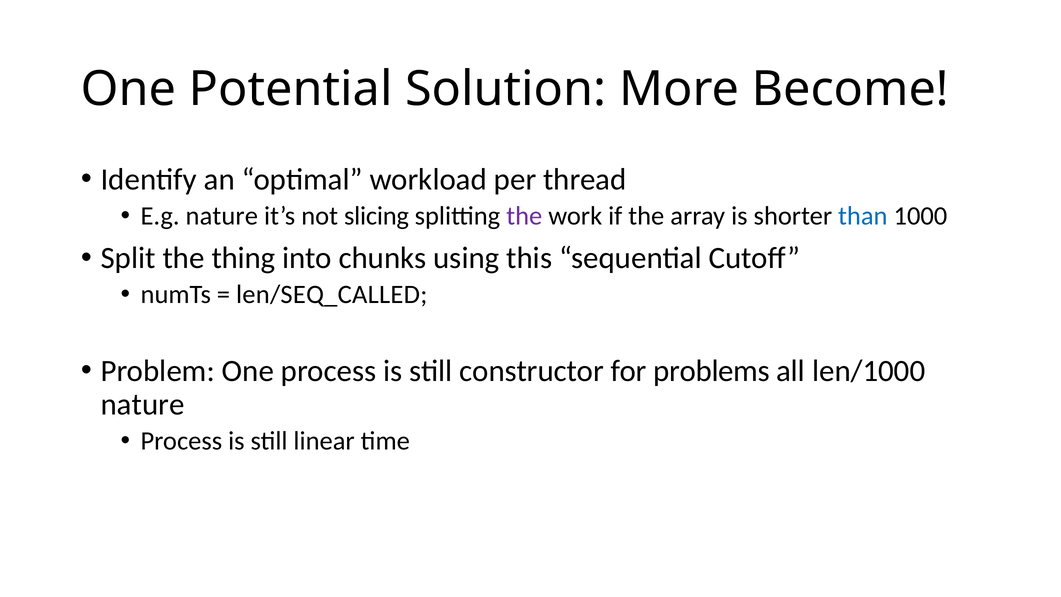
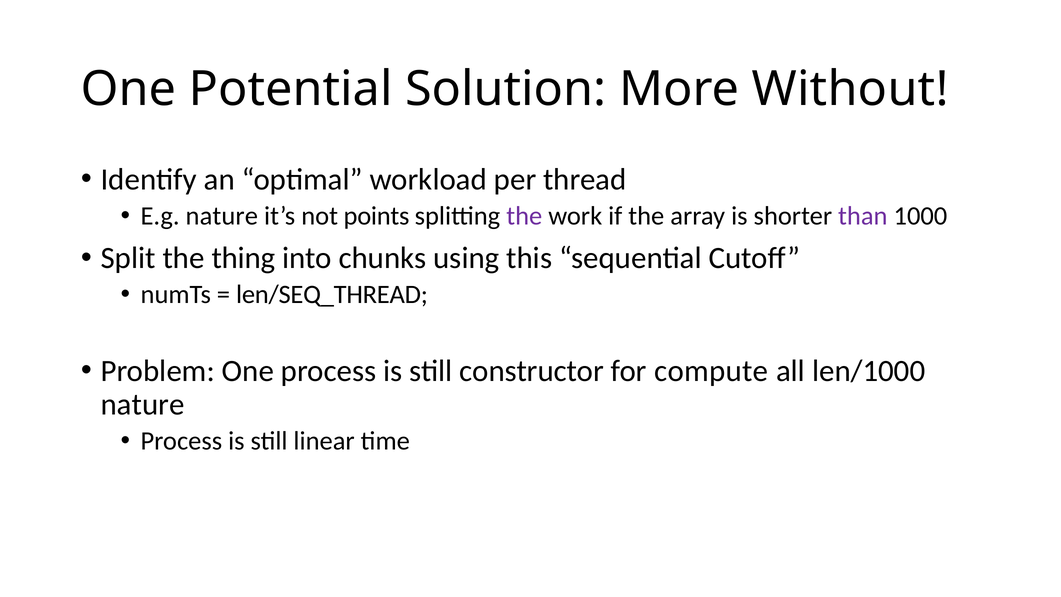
Become: Become -> Without (850, 89)
slicing: slicing -> points (377, 216)
than colour: blue -> purple (863, 216)
len/SEQ_CALLED: len/SEQ_CALLED -> len/SEQ_THREAD (332, 295)
problems: problems -> compute (711, 371)
